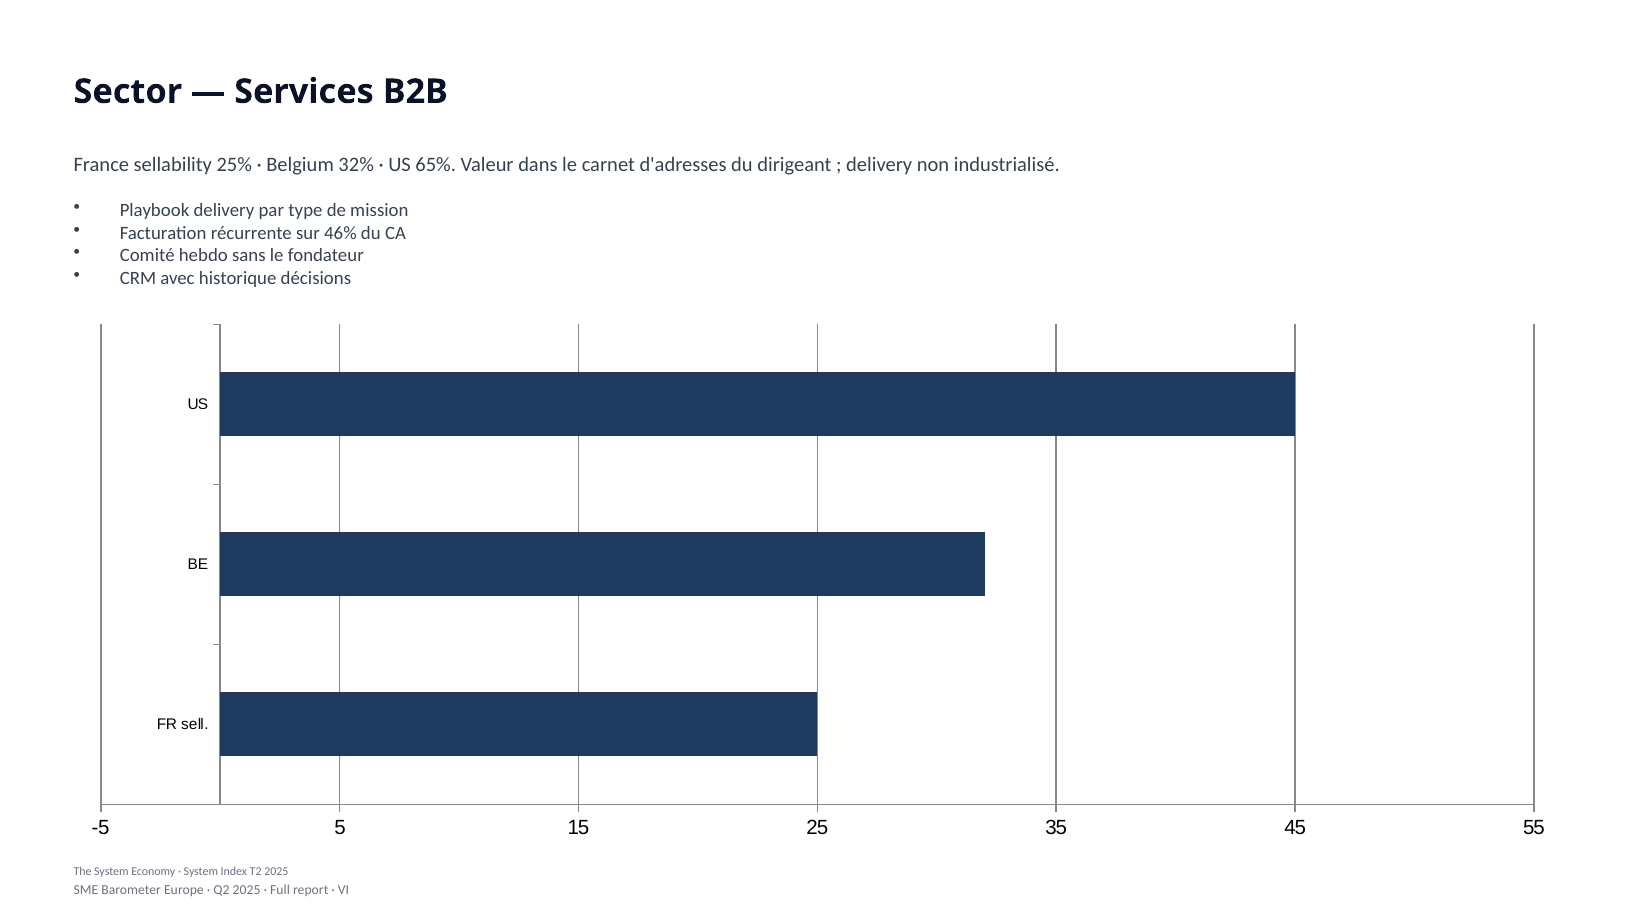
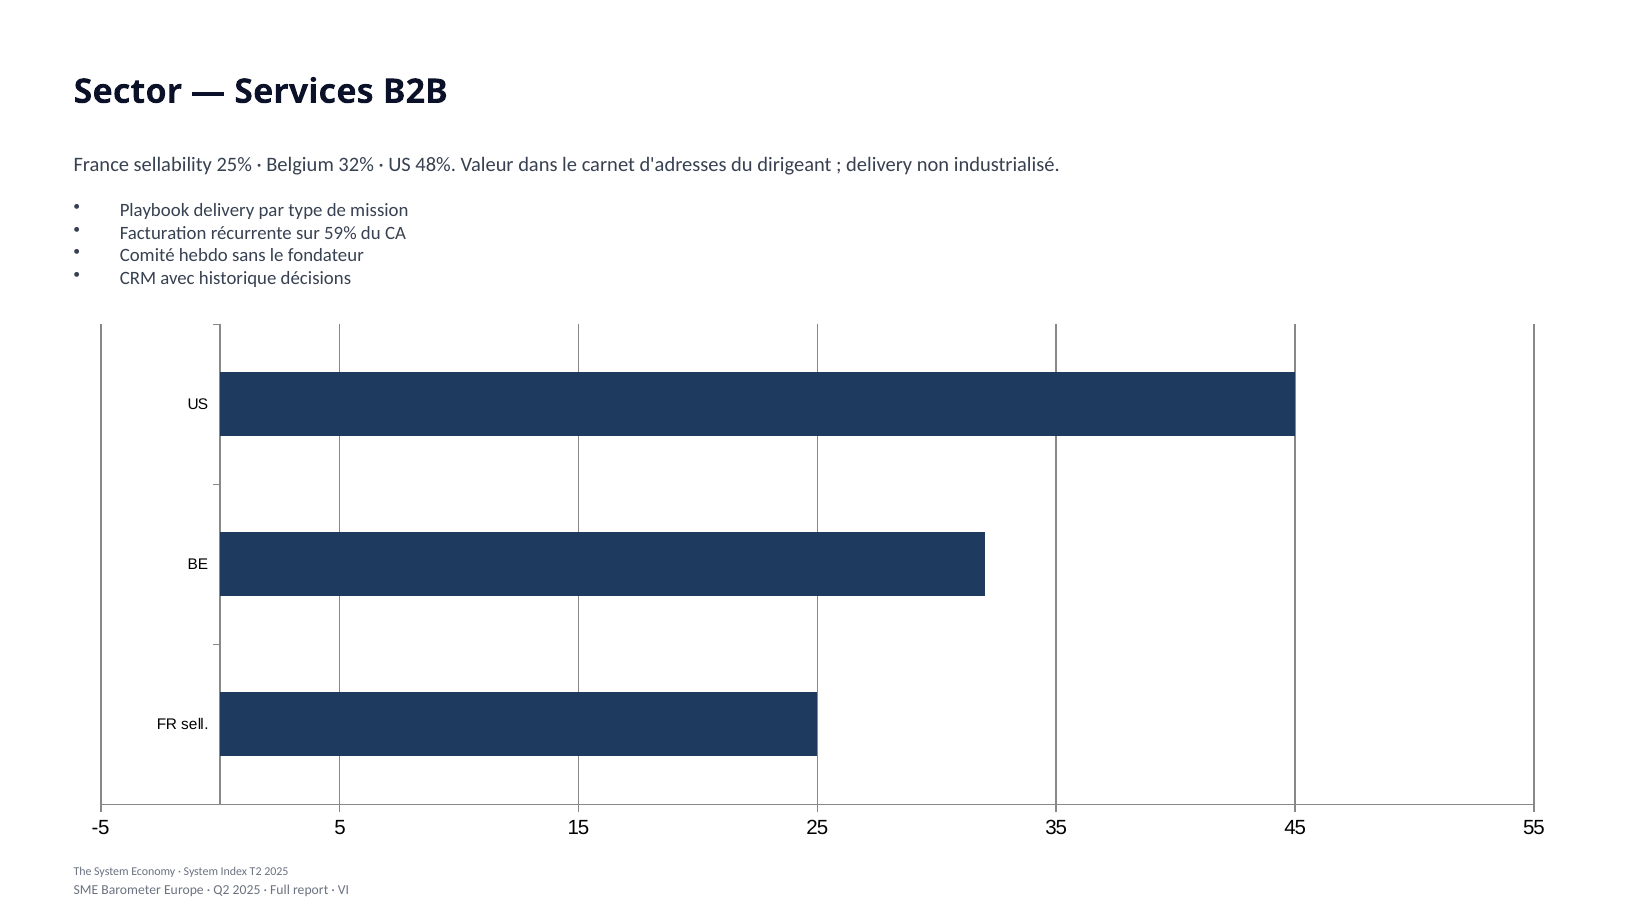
65%: 65% -> 48% (436, 164)
46%: 46% -> 59% (340, 233)
